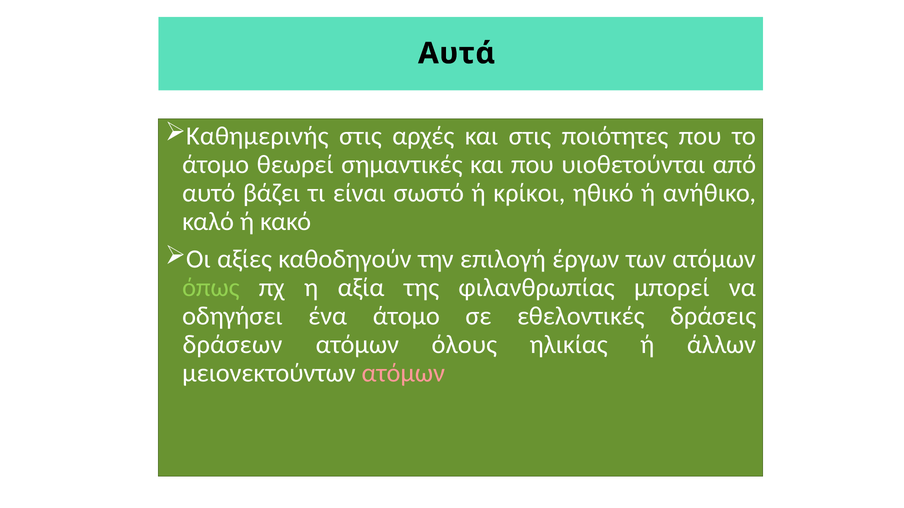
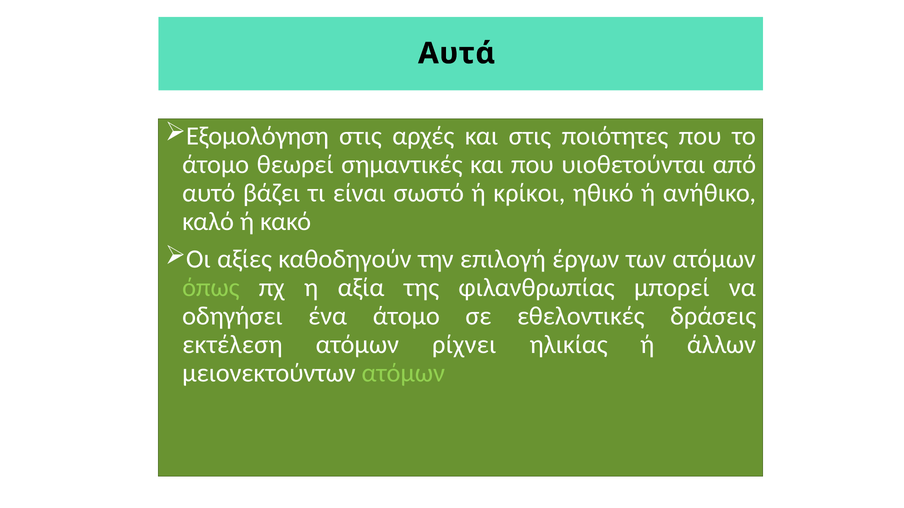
Καθημερινής: Καθημερινής -> Εξομολόγηση (257, 136)
δράσεων: δράσεων -> εκτέλεση (232, 345)
όλους: όλους -> ρίχνει (464, 345)
ατόμων colour: pink -> light green (403, 373)
